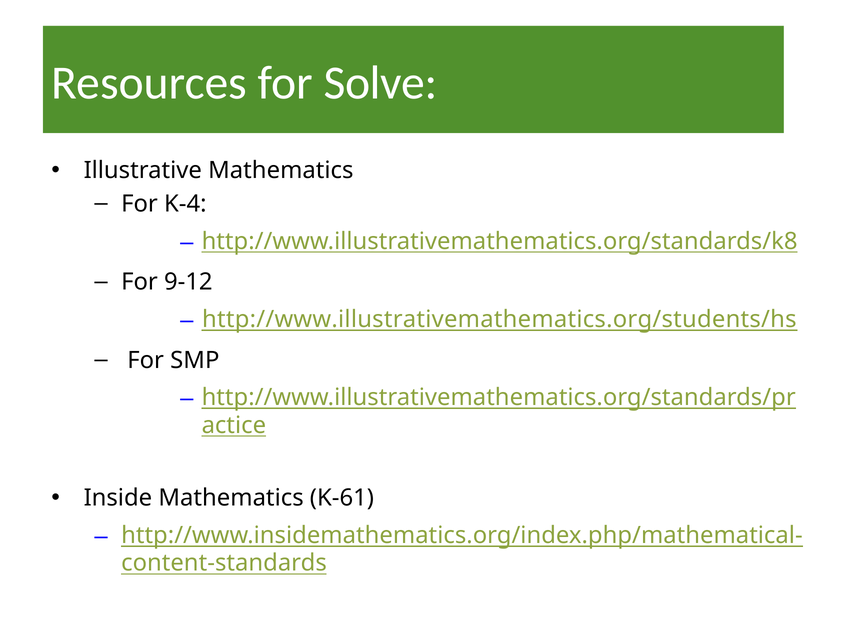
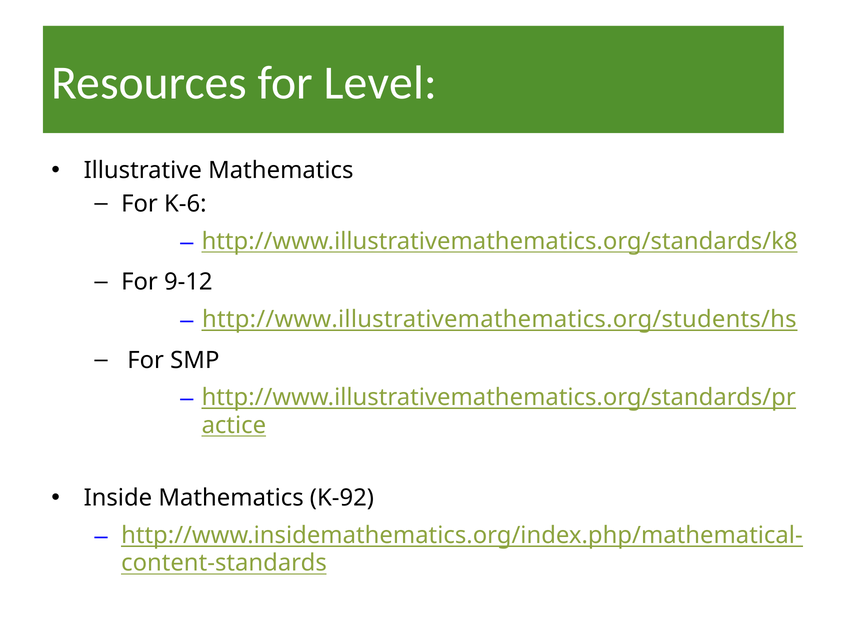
Solve: Solve -> Level (380, 83)
K-4: K-4 -> K-6 (185, 204)
K-61: K-61 -> K-92 (342, 498)
